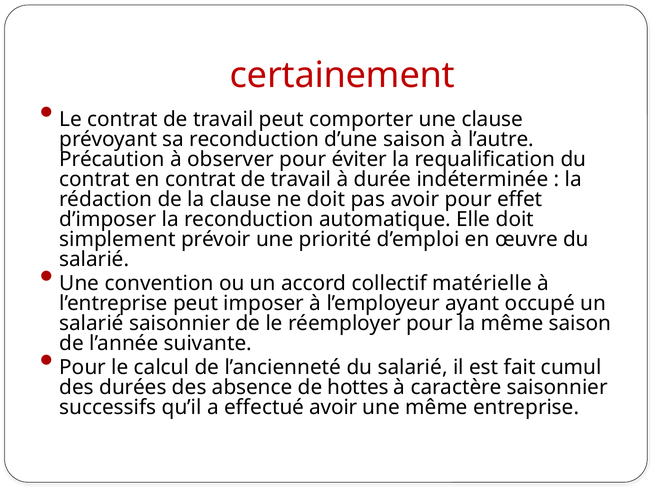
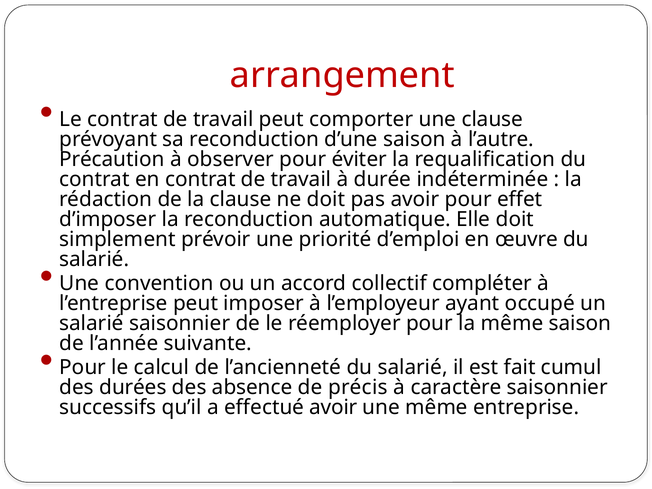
certainement: certainement -> arrangement (342, 75)
matérielle: matérielle -> compléter (482, 284)
hottes: hottes -> précis (358, 388)
